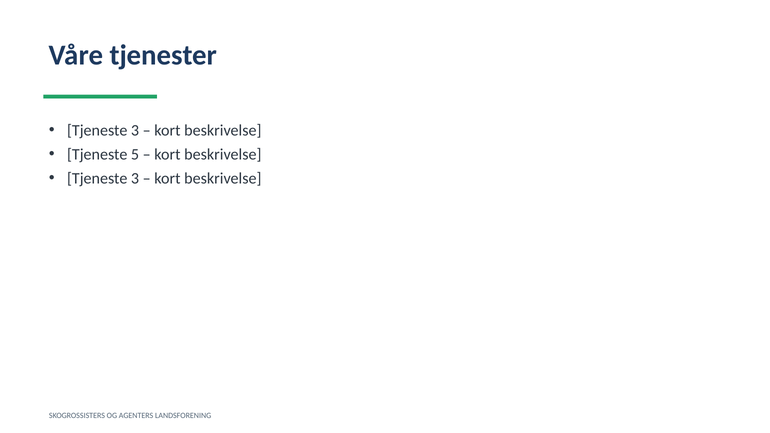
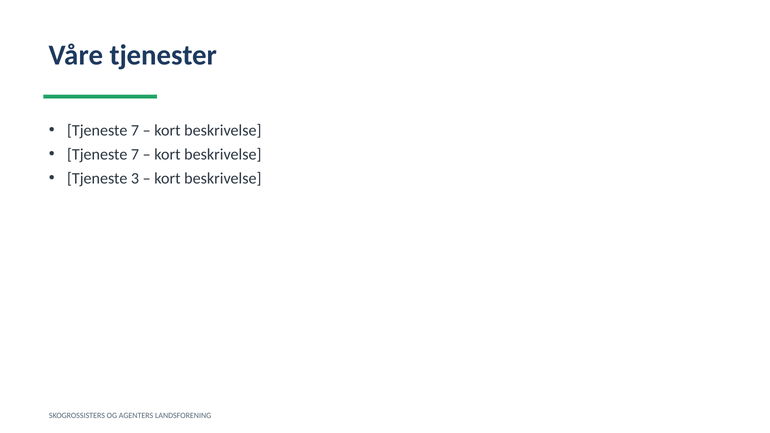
3: 3 -> 7 (135, 130)
5: 5 -> 7 (135, 154)
